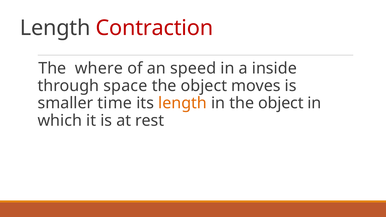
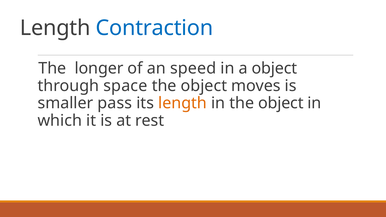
Contraction colour: red -> blue (154, 28)
where: where -> longer (99, 68)
a inside: inside -> object (274, 68)
time: time -> pass (115, 103)
